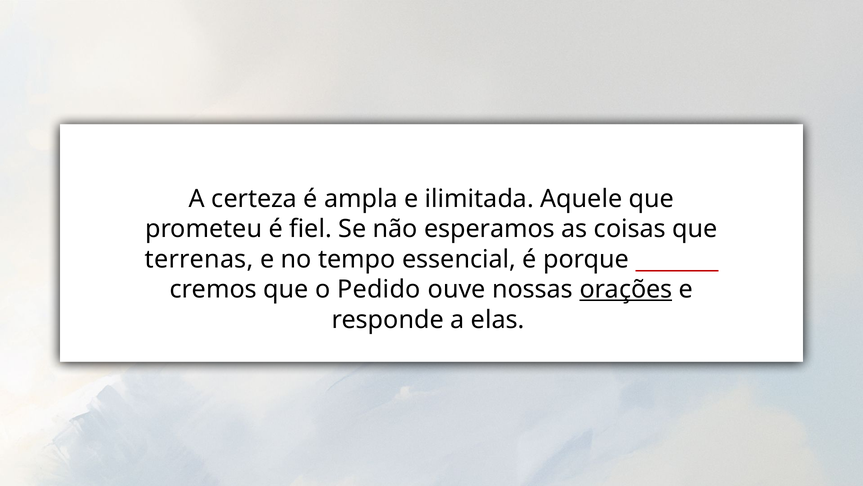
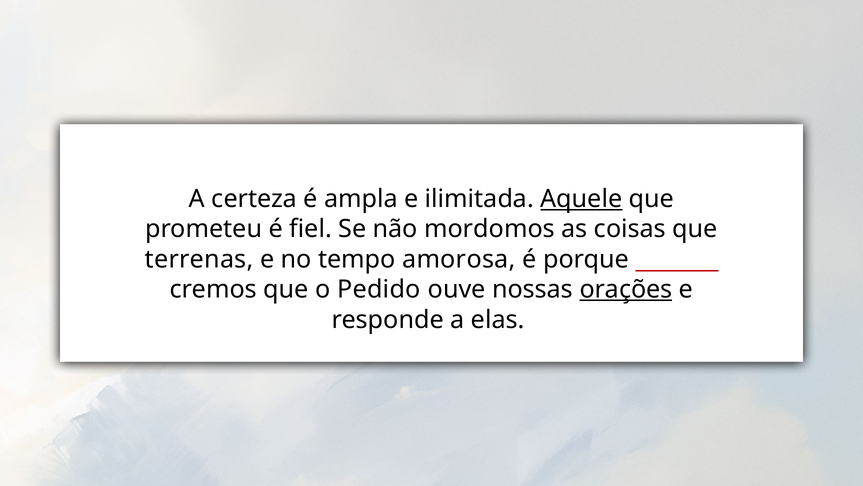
Aquele underline: none -> present (581, 198)
esperamos: esperamos -> mordomos (489, 229)
essencial: essencial -> amorosa (459, 259)
